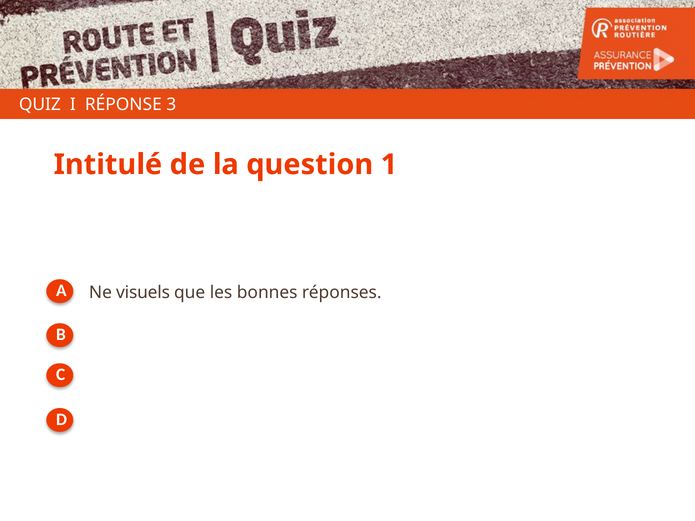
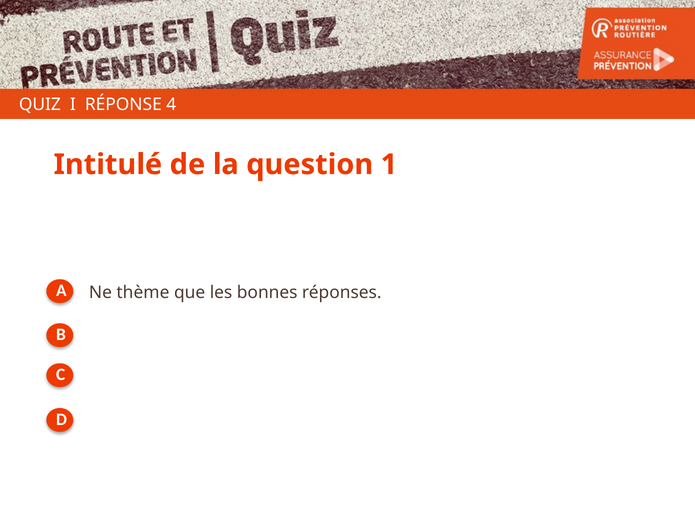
3: 3 -> 4 (171, 104)
visuels: visuels -> thème (143, 292)
